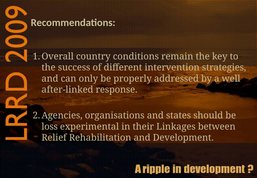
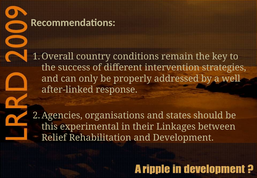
loss: loss -> this (50, 127)
